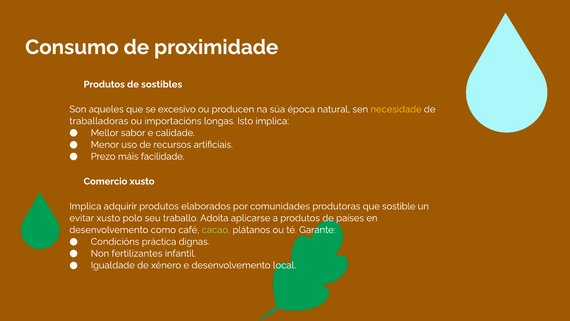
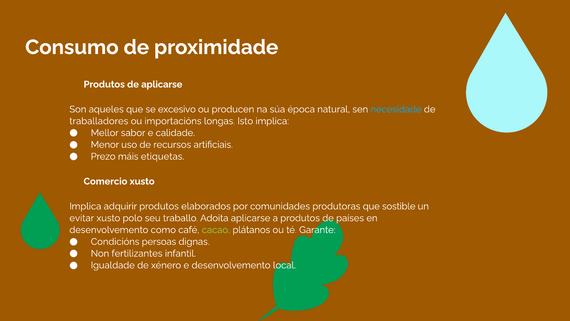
de sostibles: sostibles -> aplicarse (162, 84)
necesidade colour: yellow -> light blue (396, 109)
traballadoras: traballadoras -> traballadores (99, 121)
facilidade: facilidade -> etiquetas (163, 156)
práctica: práctica -> persoas (159, 241)
